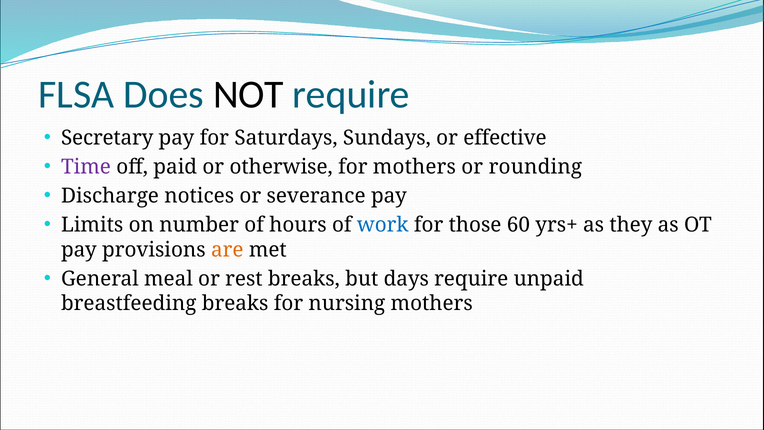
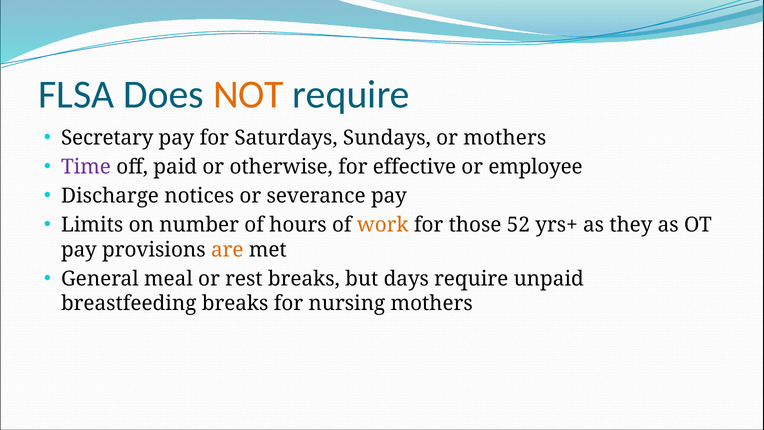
NOT colour: black -> orange (248, 95)
or effective: effective -> mothers (505, 138)
for mothers: mothers -> effective (415, 167)
rounding: rounding -> employee (536, 167)
work colour: blue -> orange (383, 225)
60: 60 -> 52 (518, 225)
